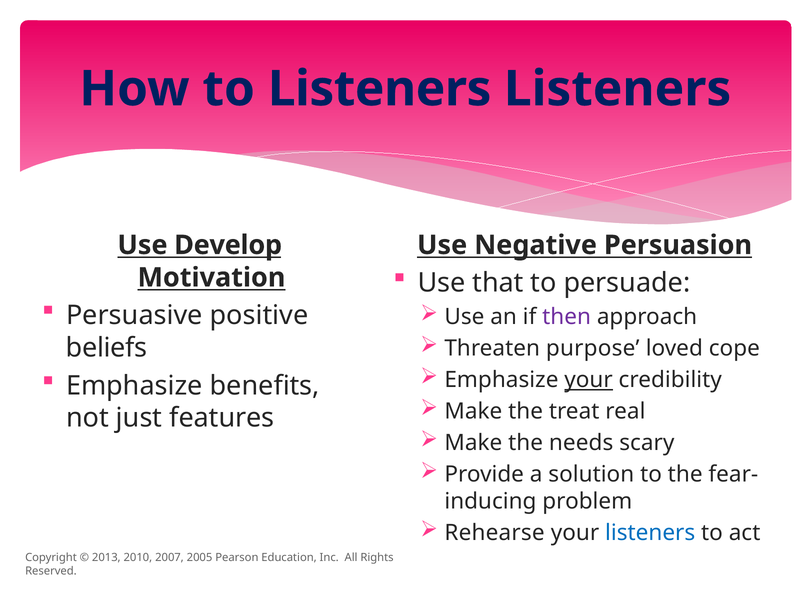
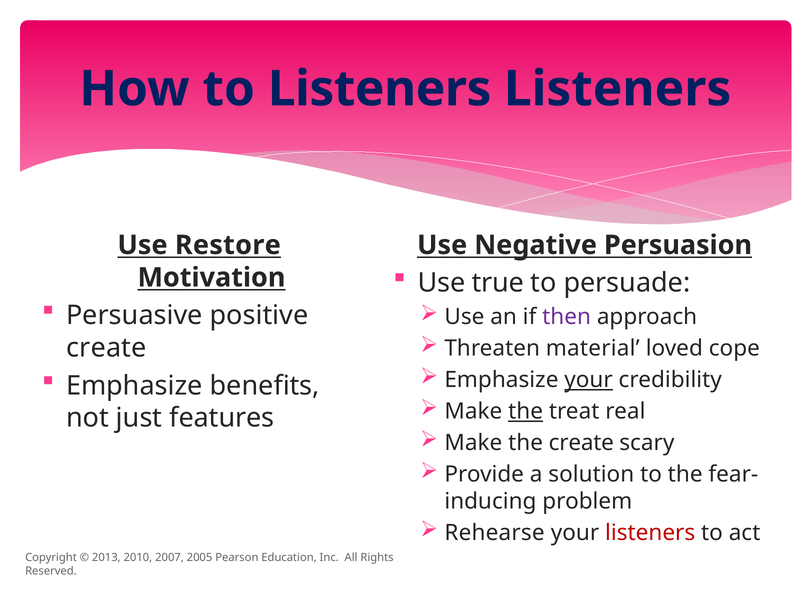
Develop: Develop -> Restore (228, 245)
that: that -> true (498, 283)
purpose: purpose -> material (593, 349)
beliefs: beliefs -> create (106, 348)
the underline: none -> present (526, 412)
the needs: needs -> create (581, 443)
listeners colour: blue -> red (650, 533)
